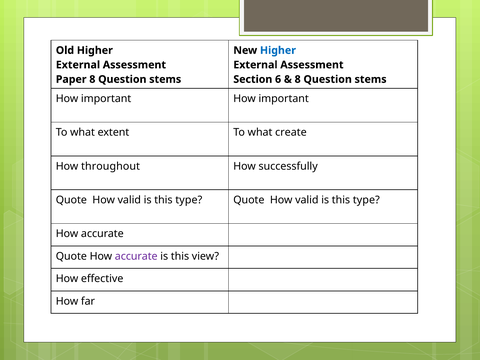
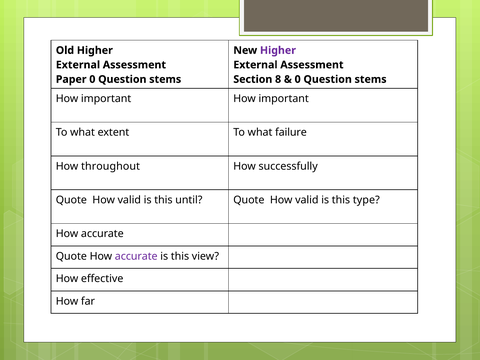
Higher colour: blue -> purple (278, 50)
Paper 8: 8 -> 0 (92, 79)
6: 6 -> 8 (278, 79)
8: 8 -> 0 (298, 79)
create: create -> failure (291, 132)
type: type -> until (189, 200)
